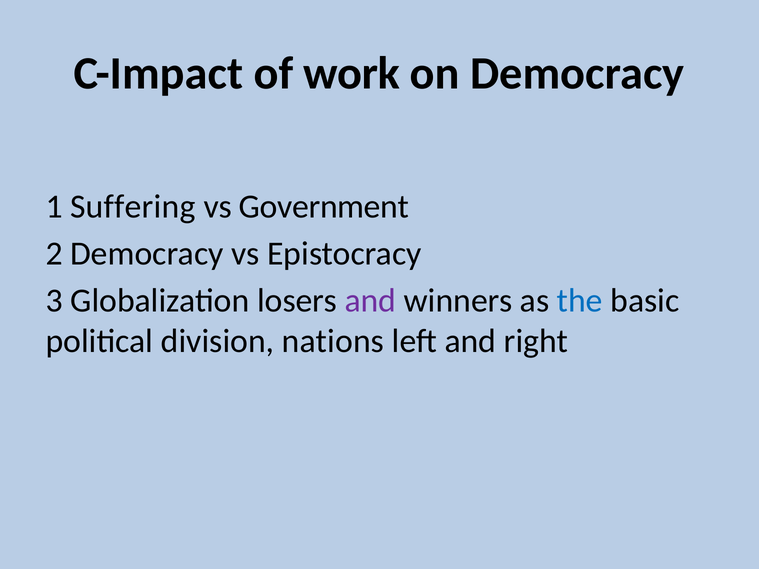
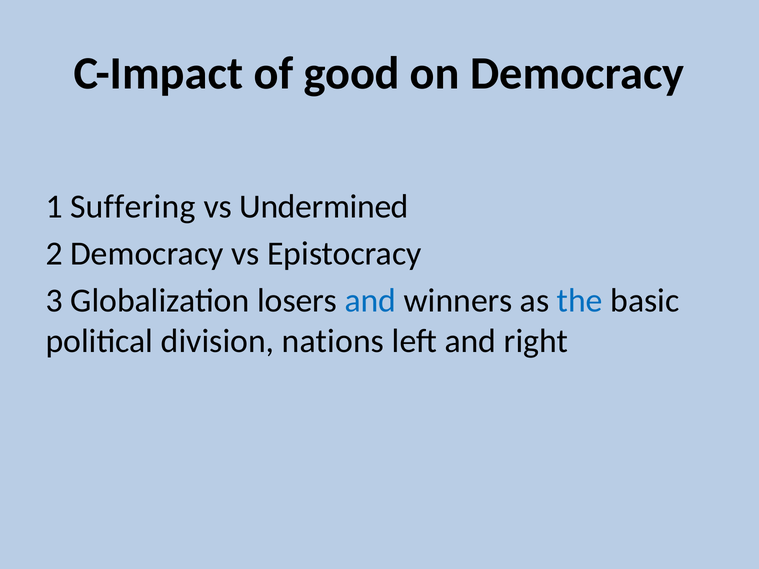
work: work -> good (352, 73)
Government: Government -> Undermined (324, 206)
and colour: purple -> blue (370, 301)
